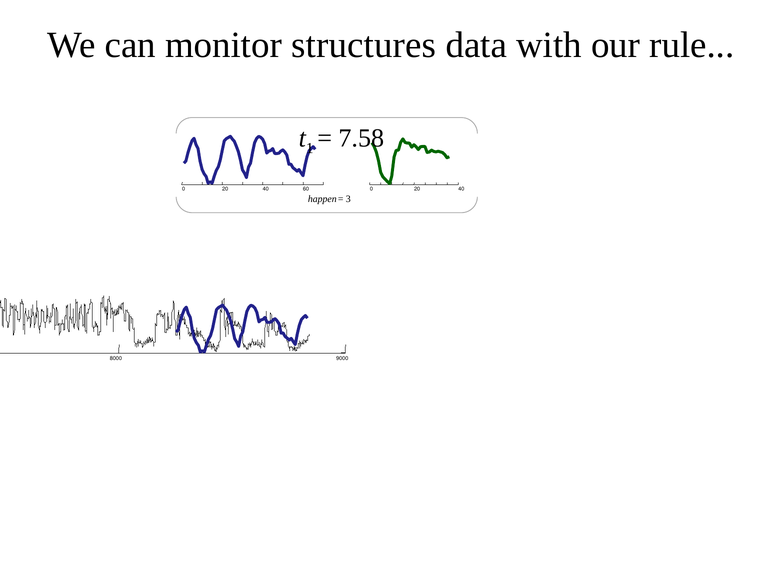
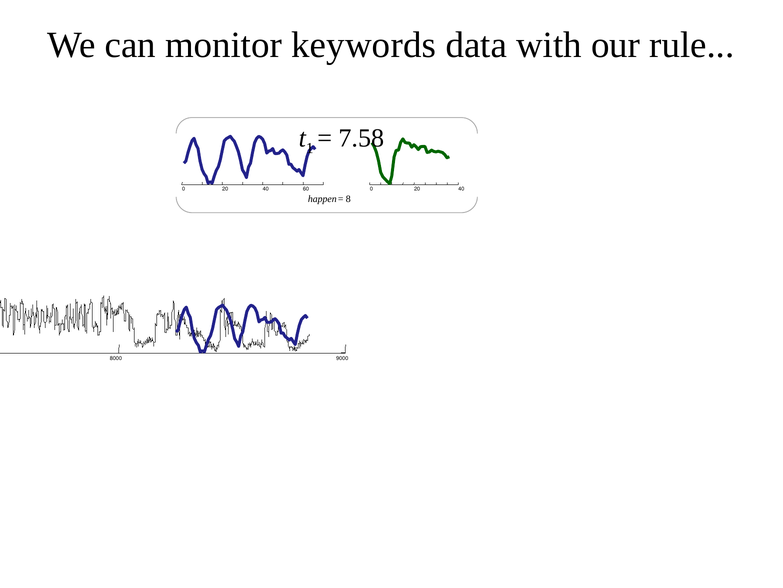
structures: structures -> keywords (364, 45)
3: 3 -> 8 (348, 199)
